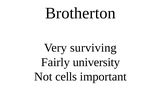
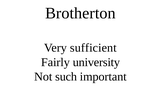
surviving: surviving -> sufficient (93, 48)
cells: cells -> such (66, 77)
